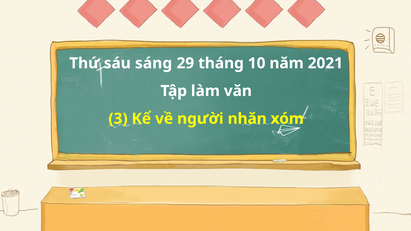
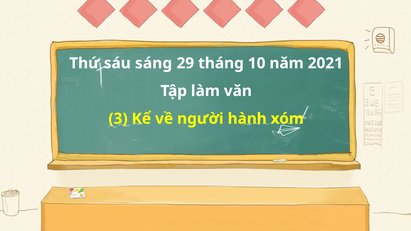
nhăn: nhăn -> hành (247, 119)
